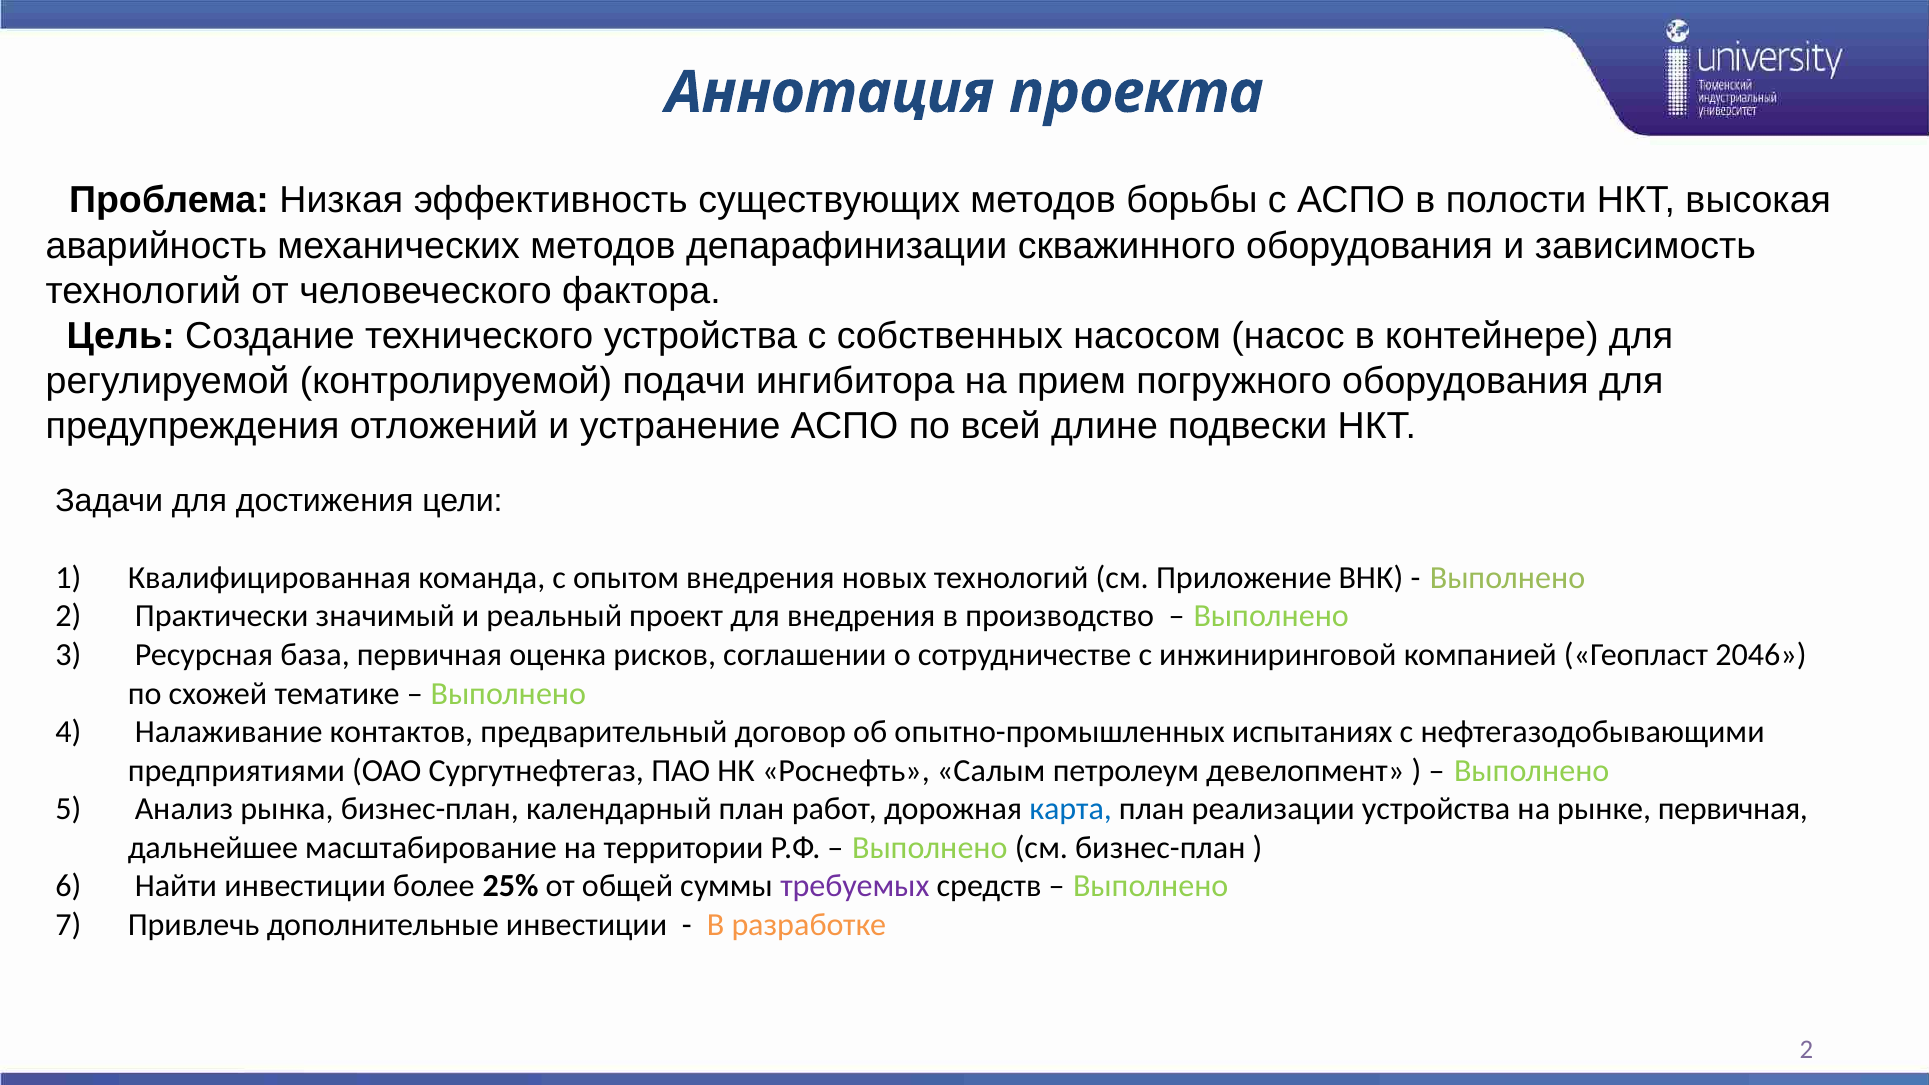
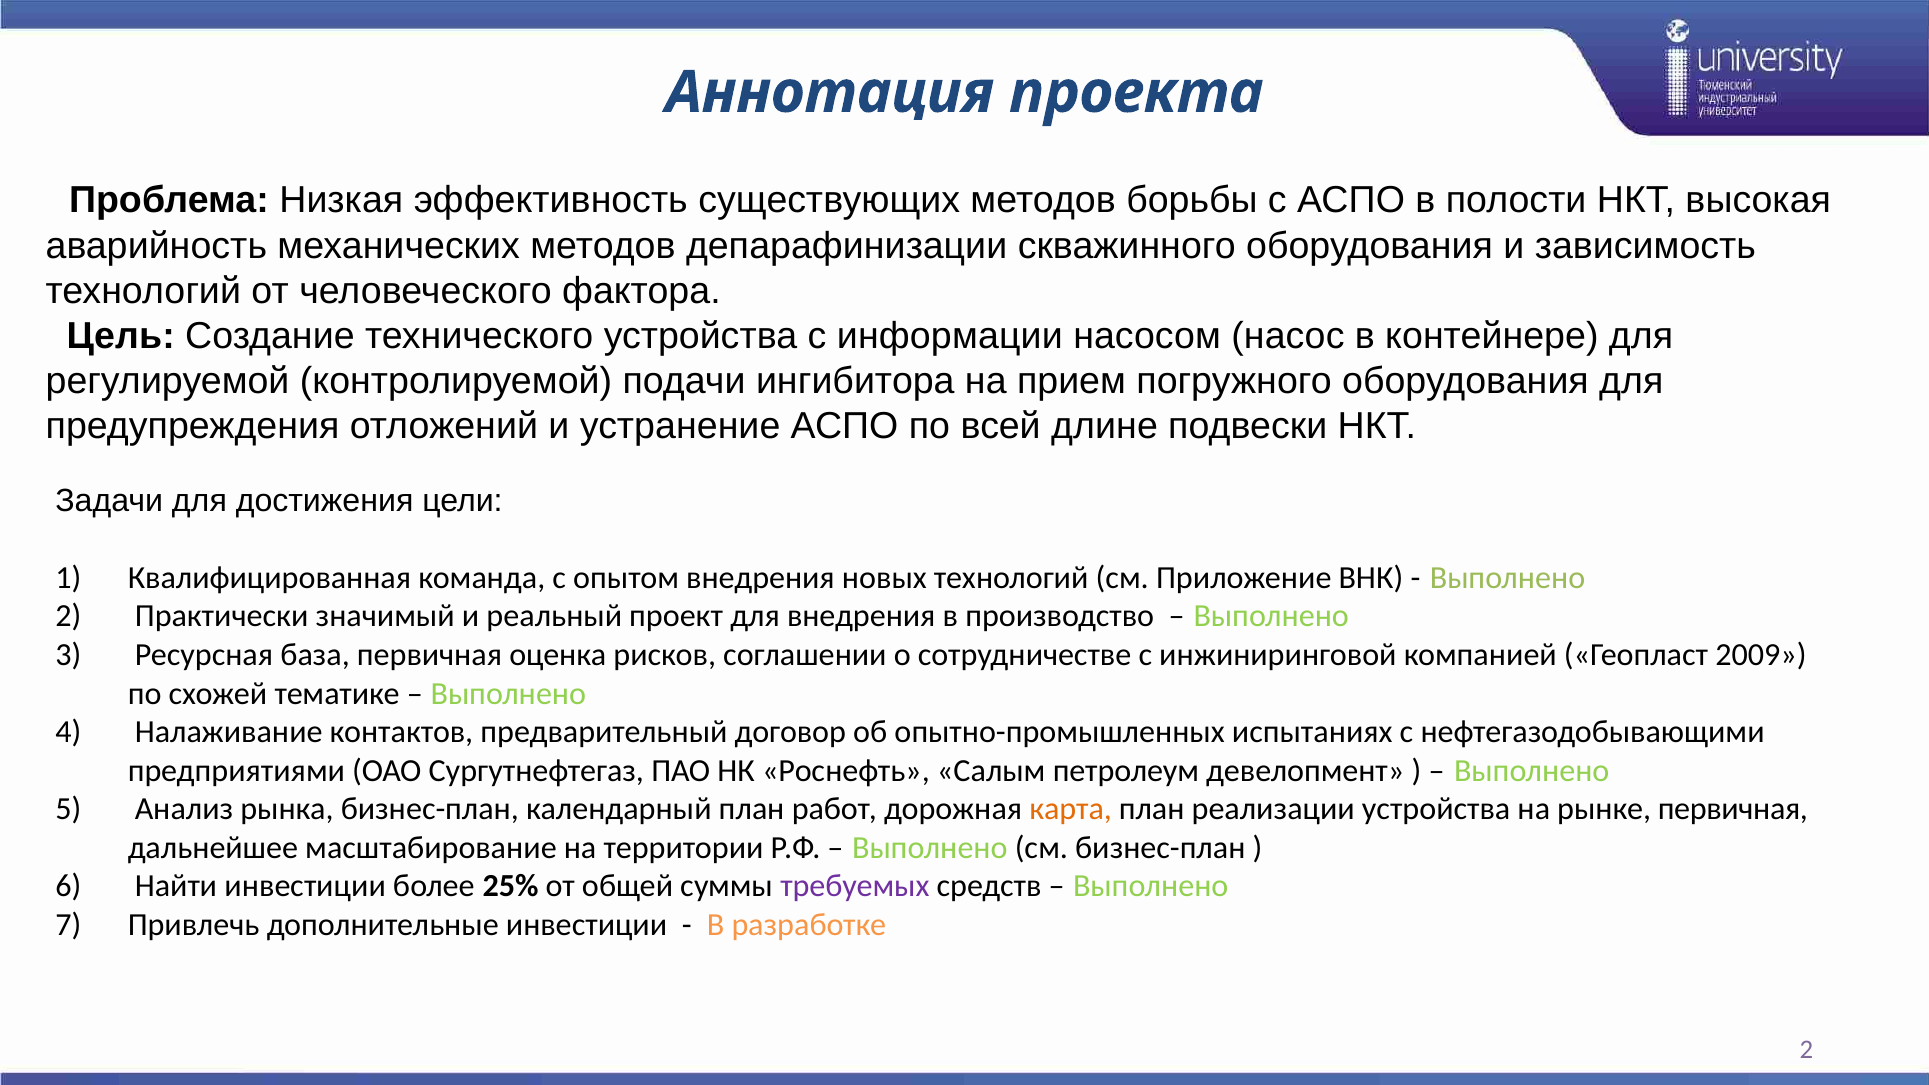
собственных: собственных -> информации (950, 336)
2046: 2046 -> 2009 (1761, 655)
карта colour: blue -> orange (1071, 809)
